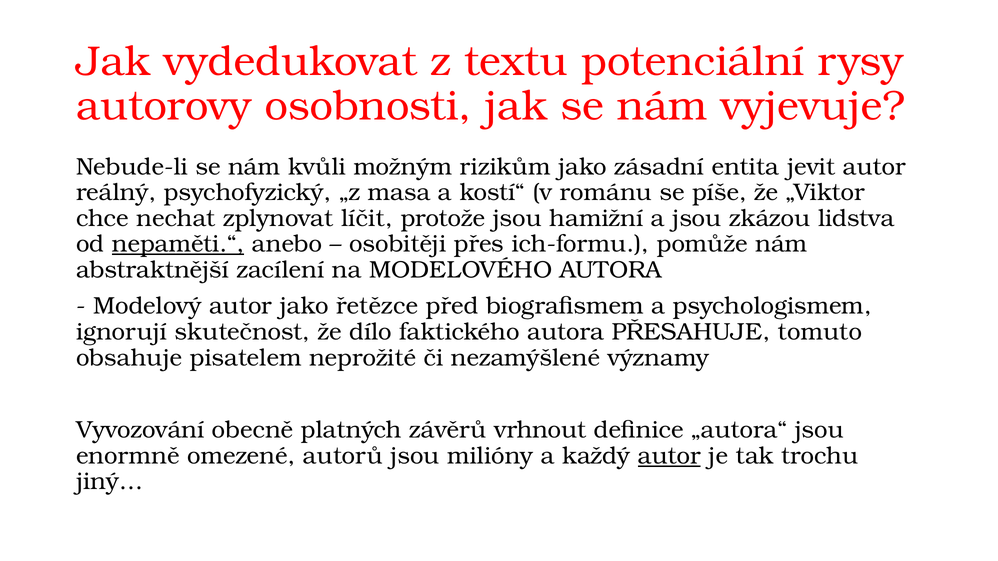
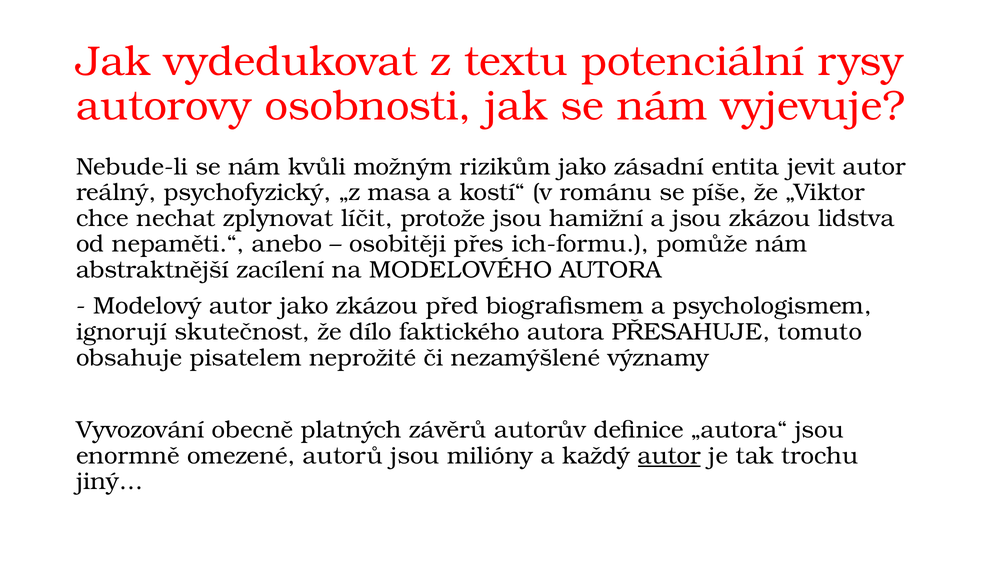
nepaměti.“ underline: present -> none (178, 244)
jako řetězce: řetězce -> zkázou (377, 306)
vrhnout: vrhnout -> autorův (540, 430)
